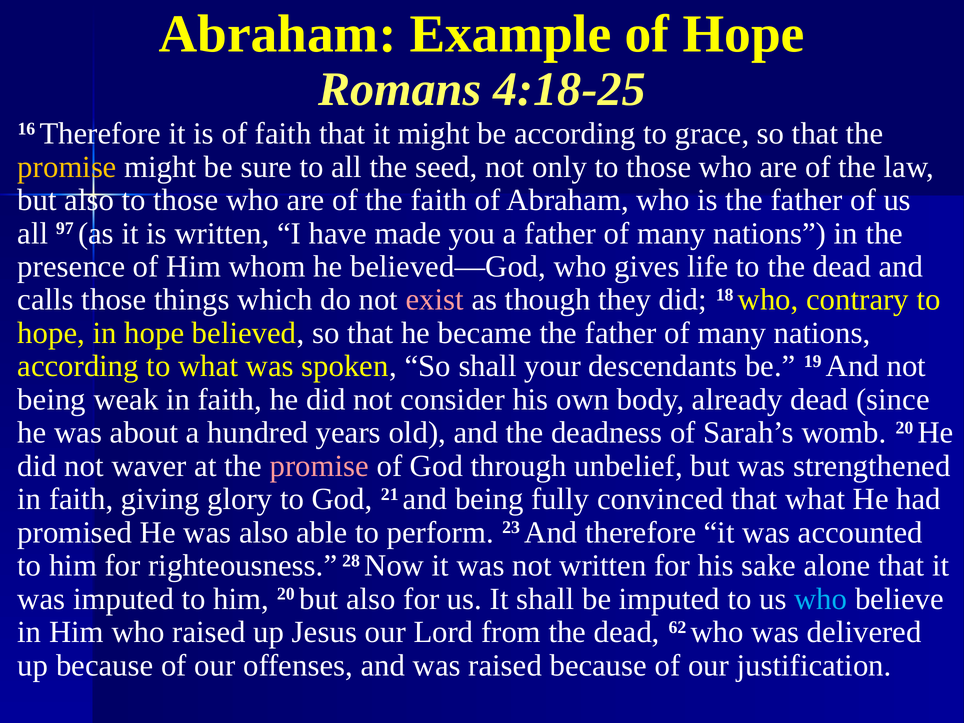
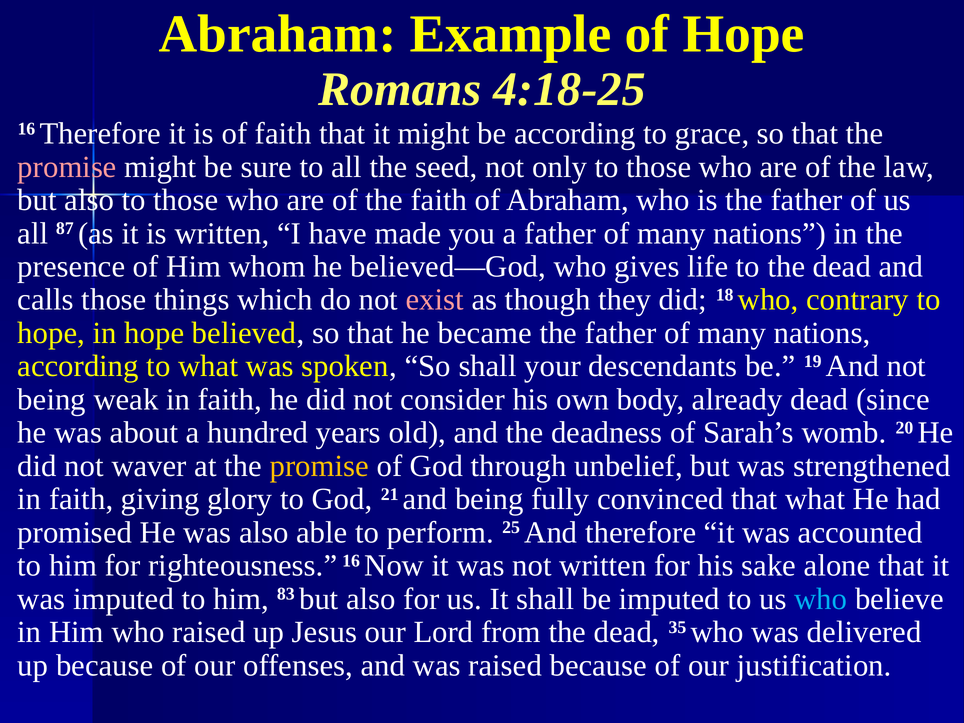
promise colour: yellow -> pink (67, 167)
97: 97 -> 87 (65, 228)
promise colour: pink -> yellow (319, 466)
23: 23 -> 25 (511, 528)
righteousness 28: 28 -> 16 (351, 561)
him 20: 20 -> 83 (286, 594)
62: 62 -> 35 (677, 627)
